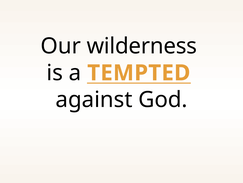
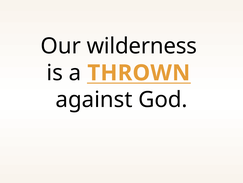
TEMPTED: TEMPTED -> THROWN (139, 73)
